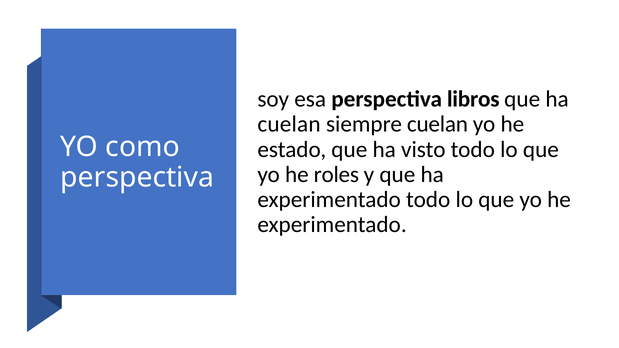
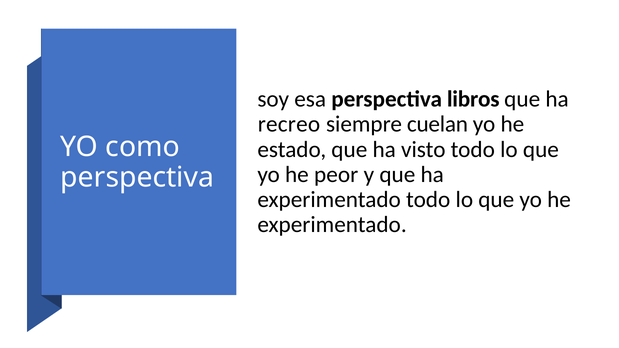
cuelan: cuelan -> recreo (289, 124)
roles: roles -> peor (336, 175)
